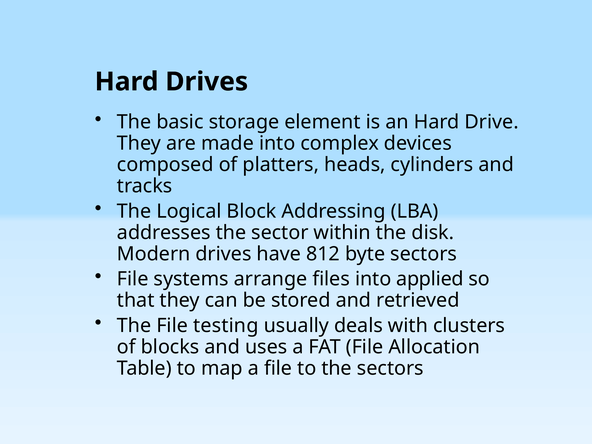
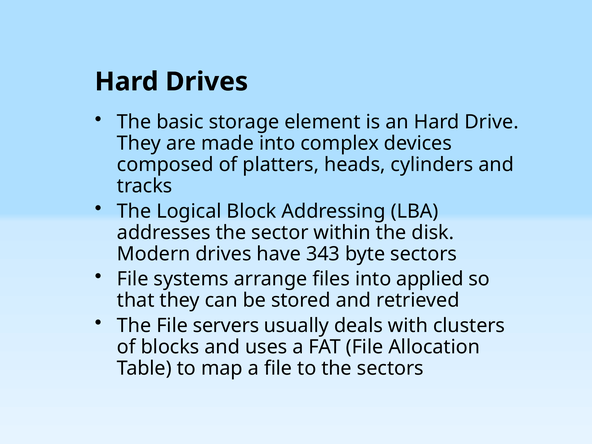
812: 812 -> 343 (323, 254)
testing: testing -> servers (226, 326)
